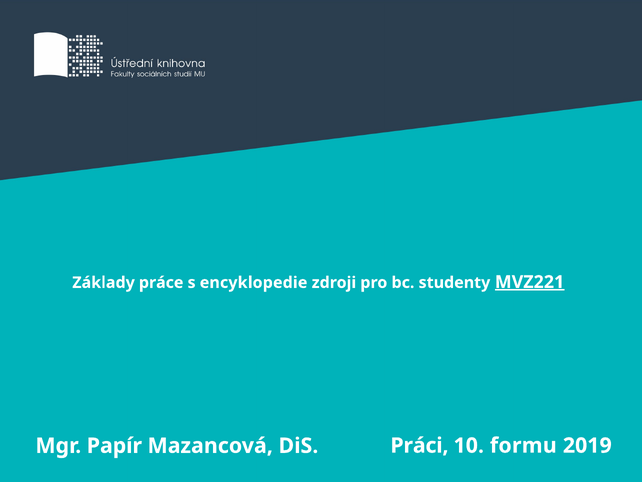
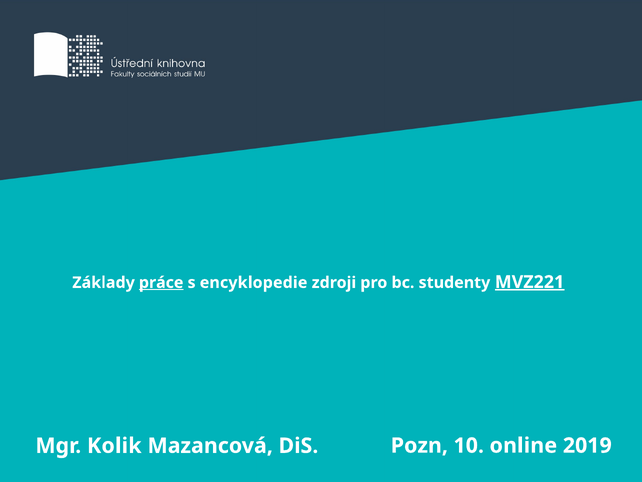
práce underline: none -> present (161, 282)
Papír: Papír -> Kolik (114, 445)
Práci: Práci -> Pozn (419, 445)
formu: formu -> online (523, 445)
